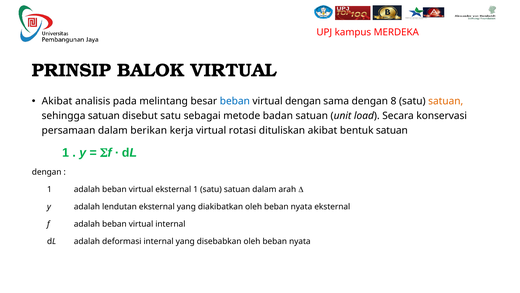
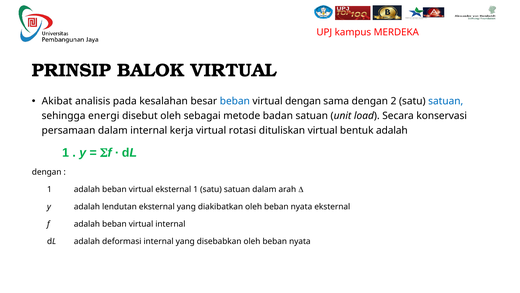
melintang: melintang -> kesalahan (164, 101)
8: 8 -> 2 (394, 101)
satuan colour: orange -> blue (446, 101)
sehingga satuan: satuan -> energi (104, 116)
disebut satu: satu -> oleh (171, 116)
dalam berikan: berikan -> internal (149, 130)
dituliskan akibat: akibat -> virtual (323, 130)
bentuk satuan: satuan -> adalah (392, 130)
